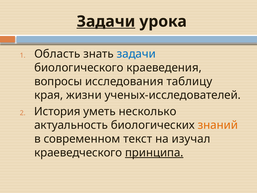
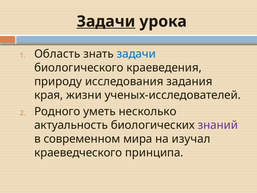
вопросы: вопросы -> природу (58, 81)
таблицу: таблицу -> задания (189, 81)
История: История -> Родного (57, 111)
знаний colour: orange -> purple (218, 125)
текст: текст -> мира (138, 139)
принципа underline: present -> none (154, 152)
